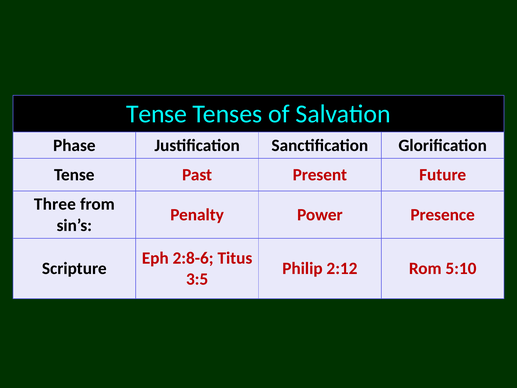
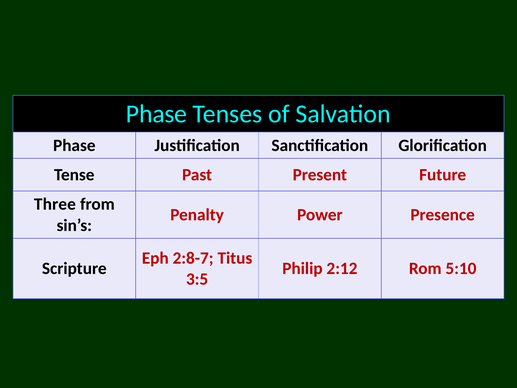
Tense: Tense -> Phase (157, 114)
2:8-6: 2:8-6 -> 2:8-7 (193, 258)
